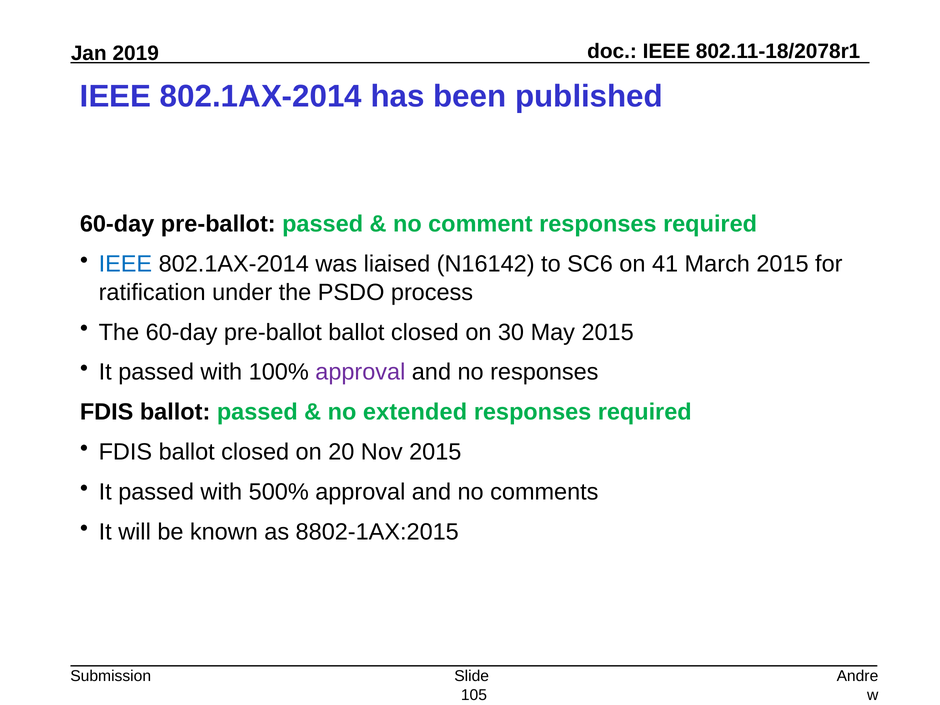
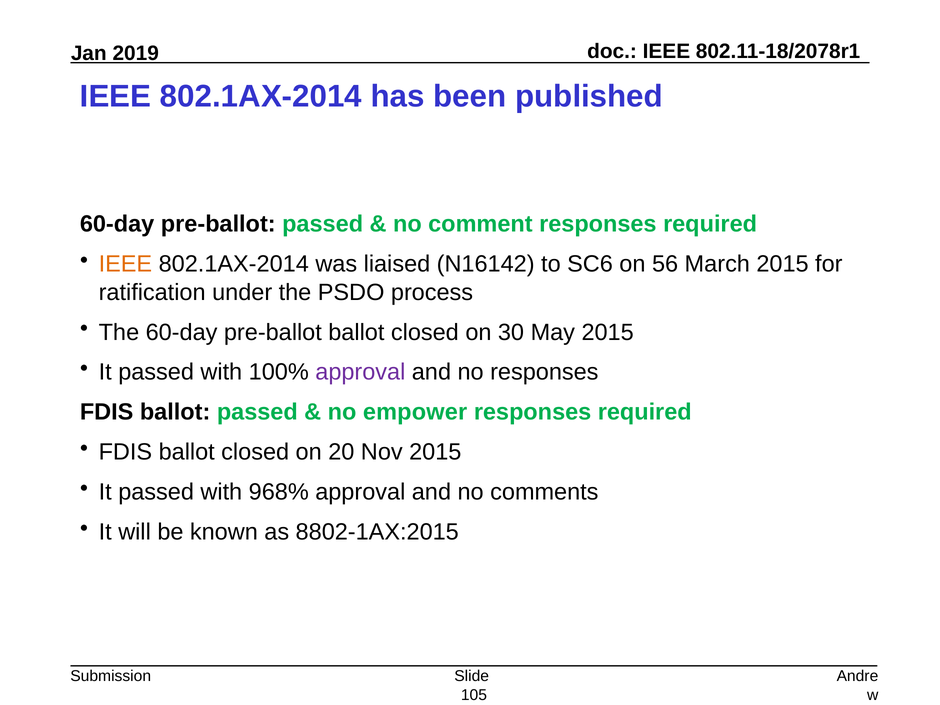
IEEE colour: blue -> orange (125, 264)
41: 41 -> 56 (665, 264)
extended: extended -> empower (415, 412)
500%: 500% -> 968% (279, 492)
